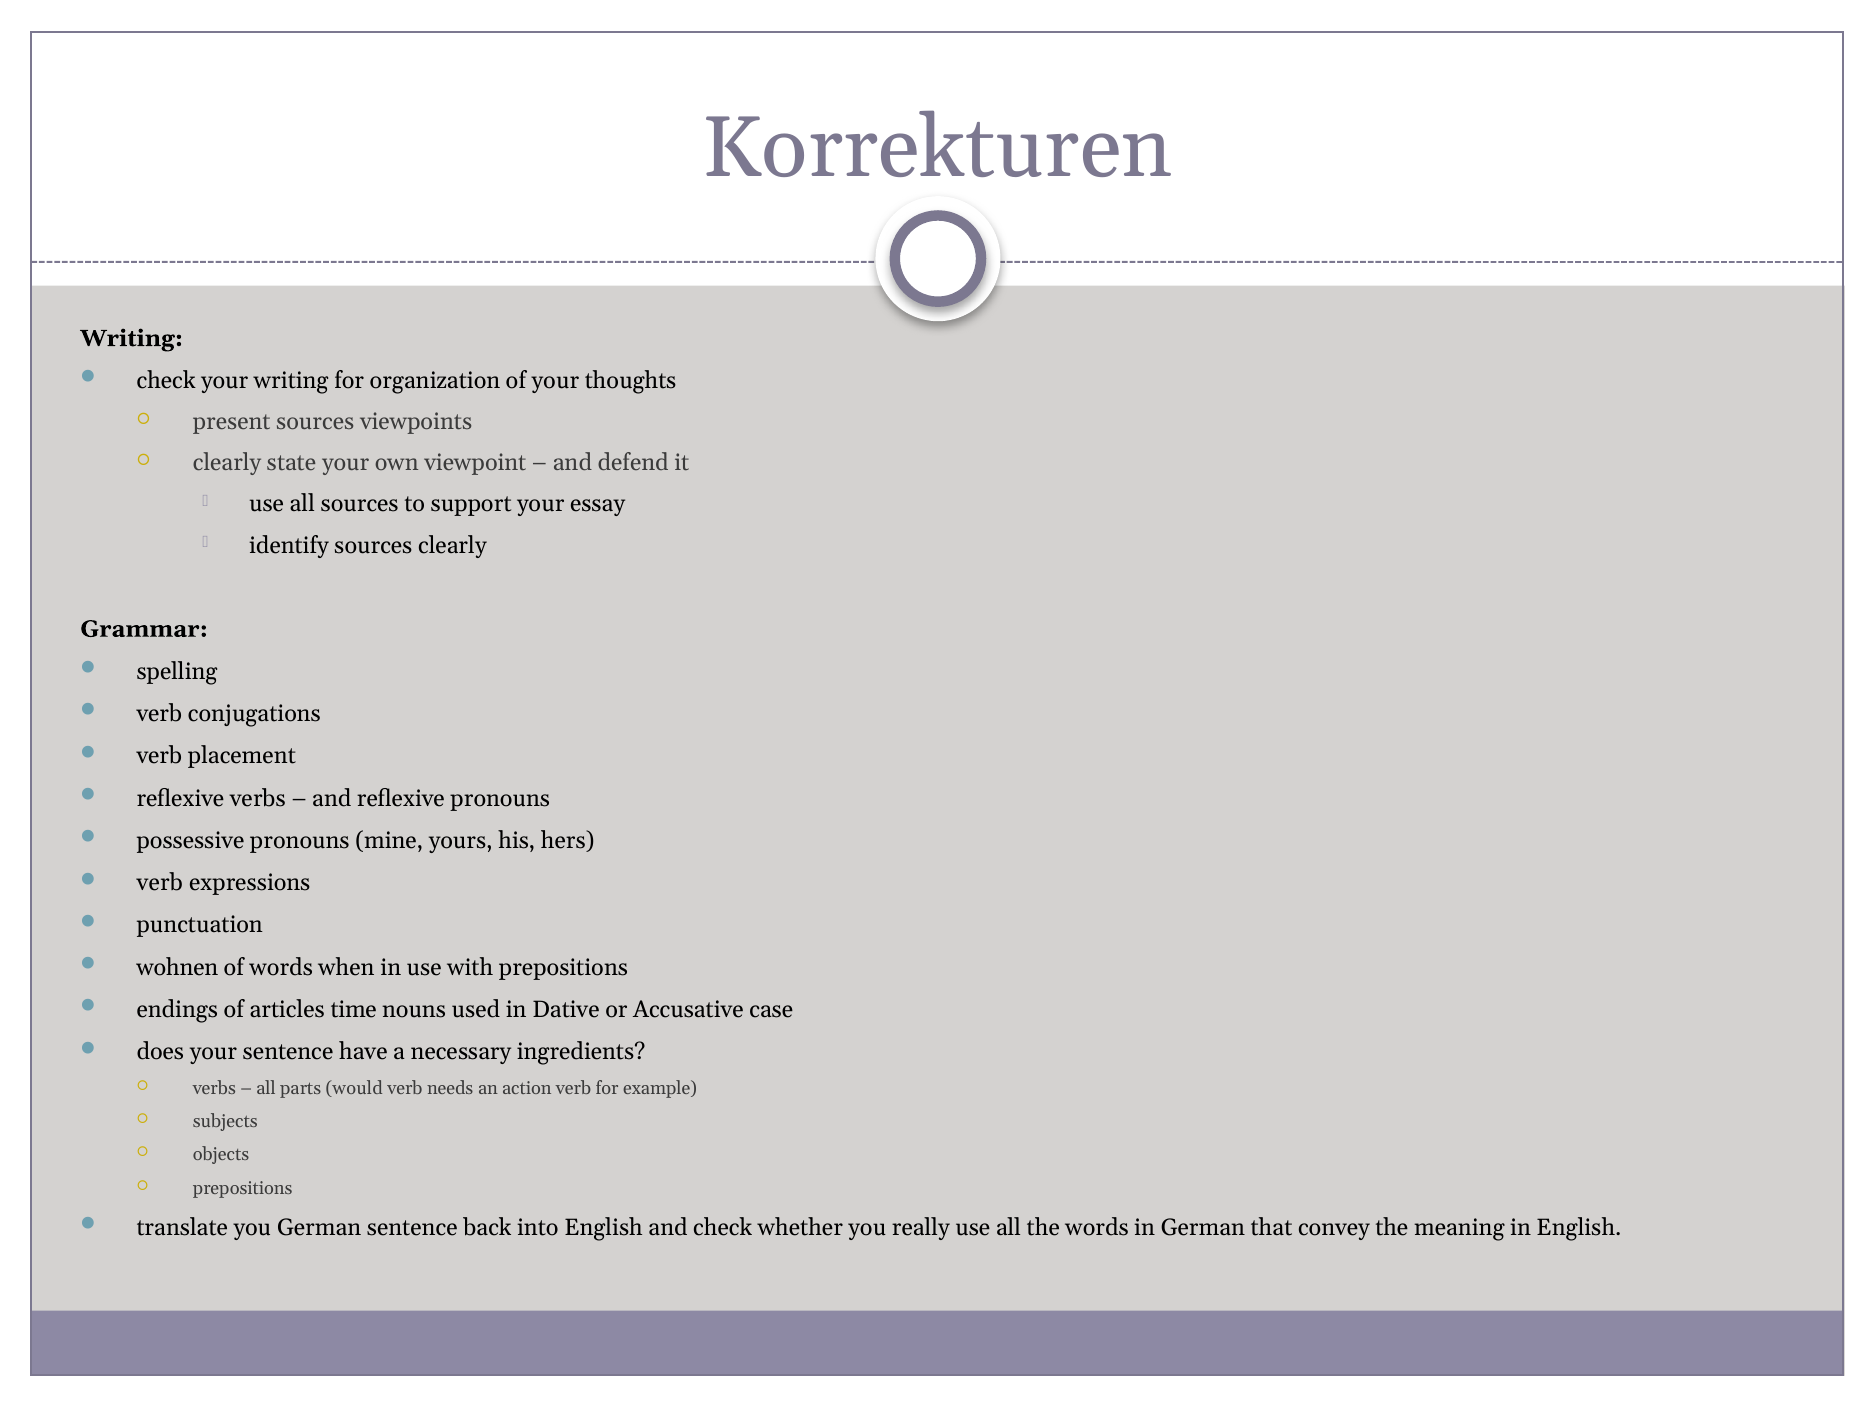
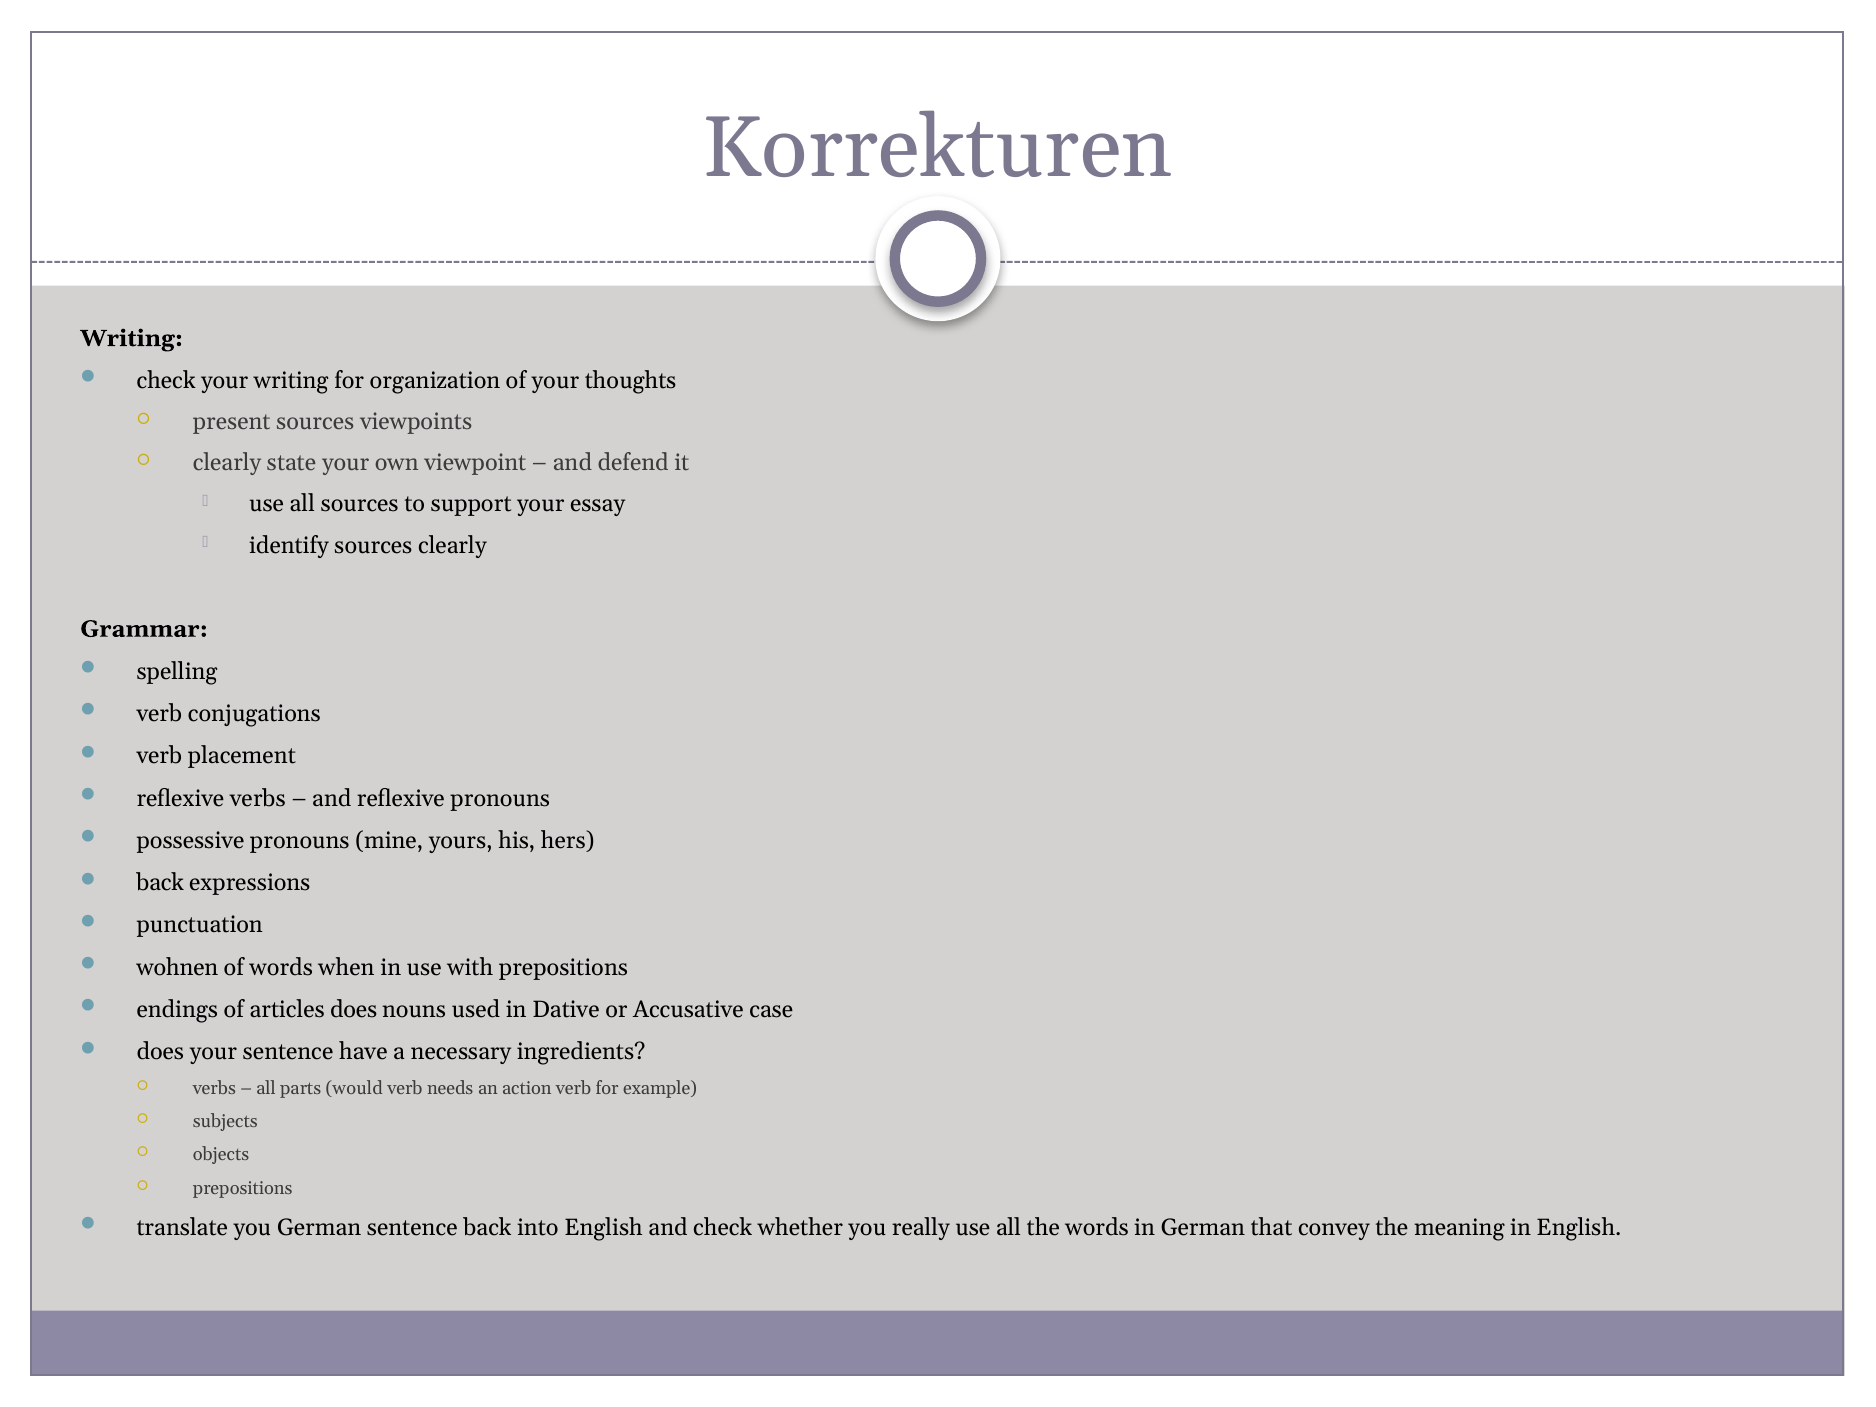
verb: verb -> back (160, 883)
articles time: time -> does (354, 1010)
